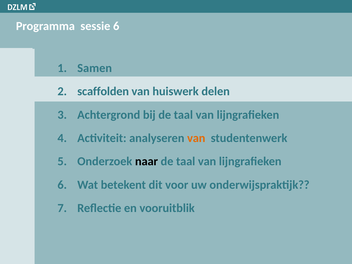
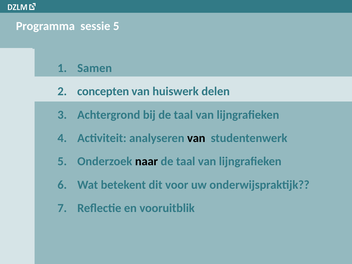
sessie 6: 6 -> 5 (116, 26)
scaffolden: scaffolden -> concepten (103, 91)
van colour: orange -> black (196, 138)
